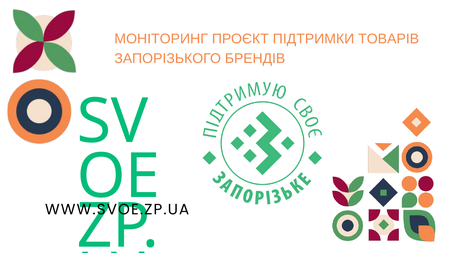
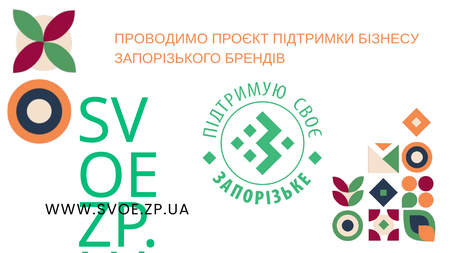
МОНІТОРИНГ: МОНІТОРИНГ -> ПРОВОДИМО (161, 39)
ТОВАРІВ: ТОВАРІВ -> БІЗНЕСУ (389, 39)
